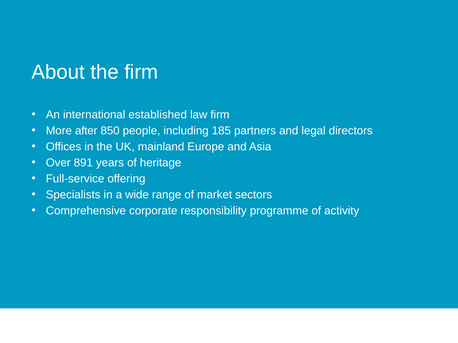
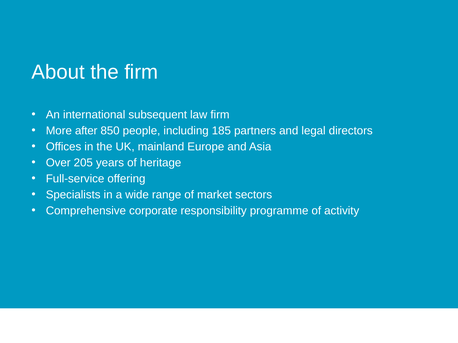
established: established -> subsequent (158, 115)
891: 891 -> 205 (83, 163)
